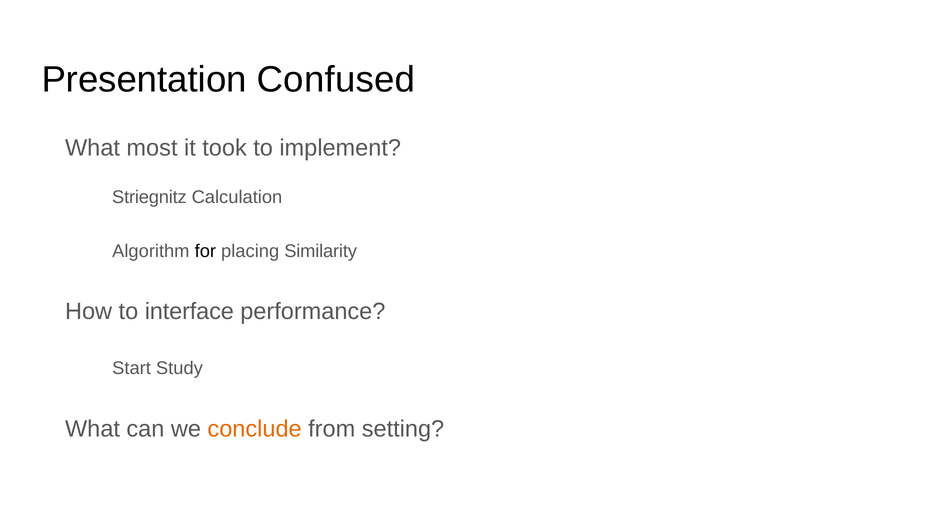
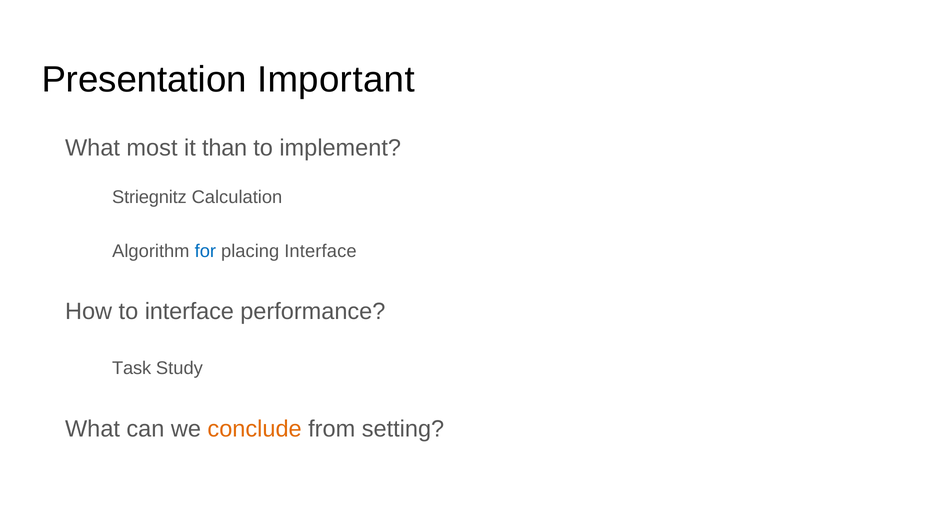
Confused: Confused -> Important (336, 80)
took: took -> than (225, 148)
for colour: black -> blue (205, 251)
placing Similarity: Similarity -> Interface (320, 251)
Start: Start -> Task (132, 368)
